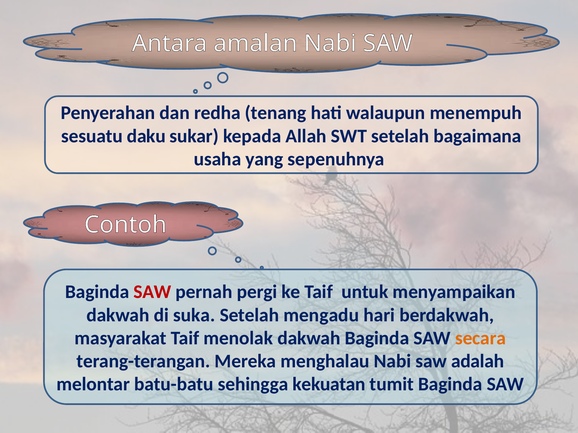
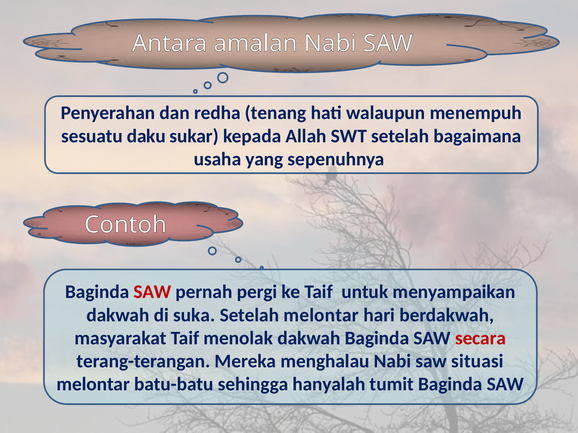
Setelah mengadu: mengadu -> melontar (321, 315)
secara colour: orange -> red (481, 339)
adalah: adalah -> situasi (477, 362)
kekuatan: kekuatan -> hanyalah (329, 385)
